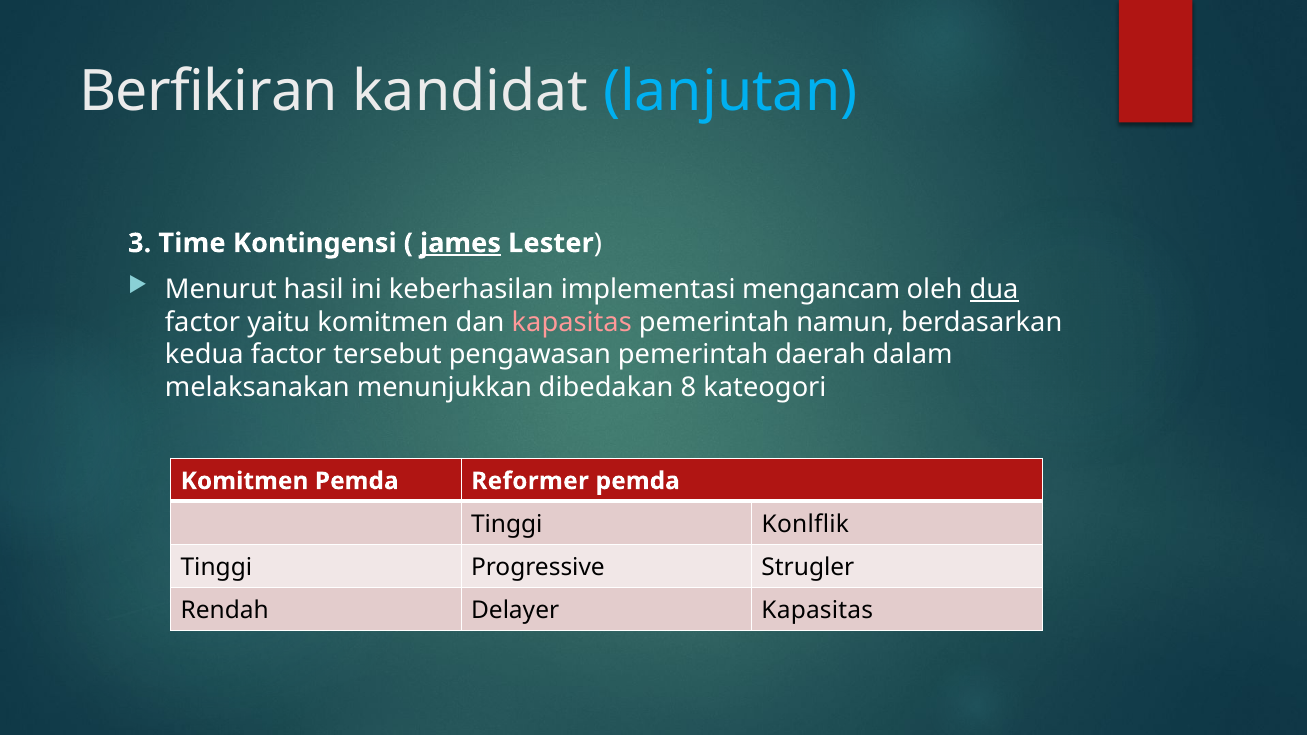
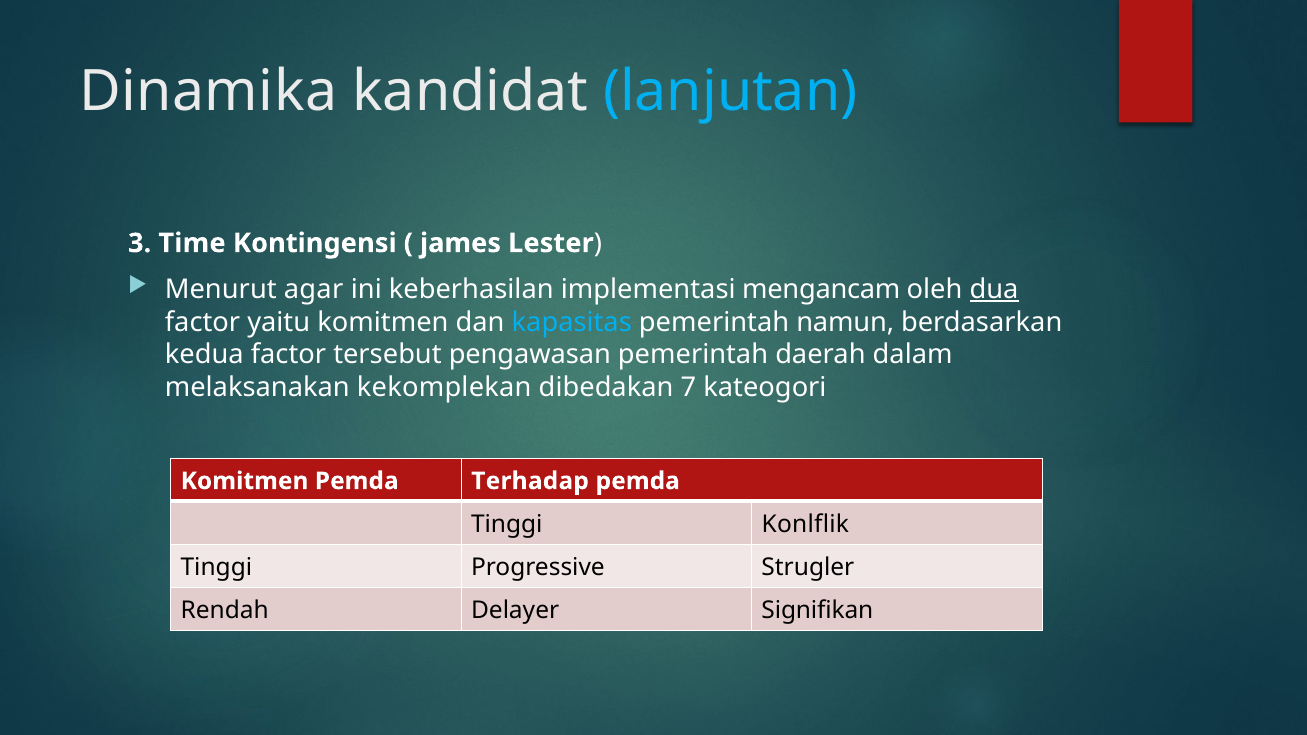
Berfikiran: Berfikiran -> Dinamika (208, 92)
james underline: present -> none (461, 243)
hasil: hasil -> agar (314, 290)
kapasitas colour: pink -> light blue (572, 322)
menunjukkan: menunjukkan -> kekomplekan (444, 388)
8: 8 -> 7 (688, 388)
Reformer: Reformer -> Terhadap (530, 481)
Delayer Kapasitas: Kapasitas -> Signifikan (817, 611)
